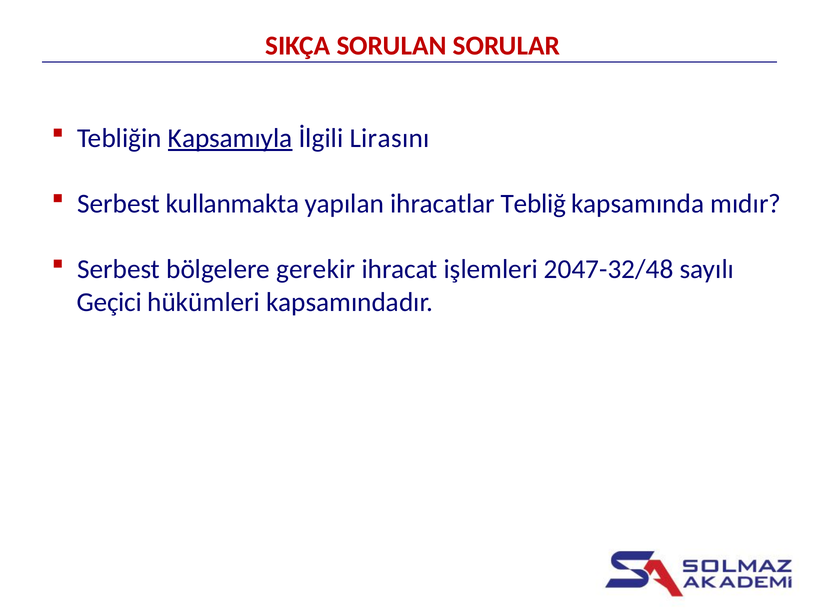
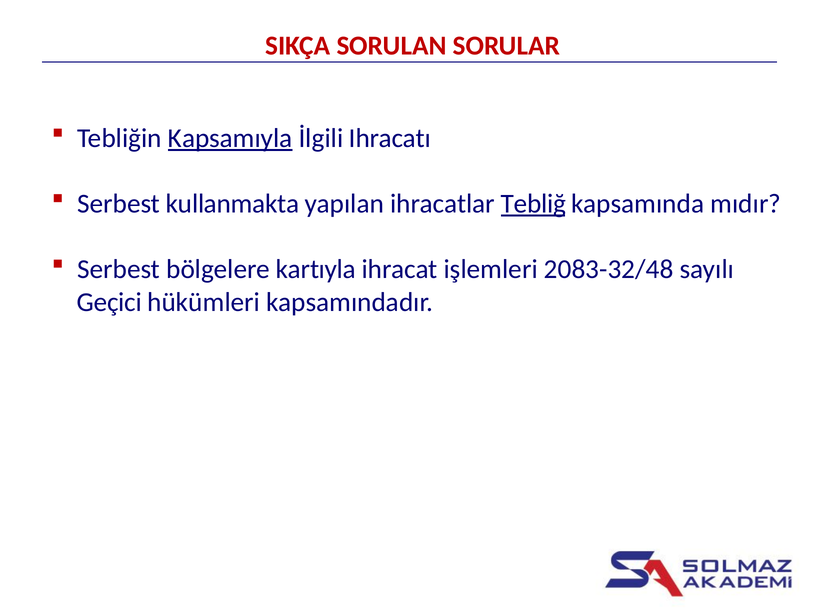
Lirasını: Lirasını -> Ihracatı (390, 138)
Tebliğ underline: none -> present (533, 204)
gerekir: gerekir -> kartıyla (316, 269)
2047-32/48: 2047-32/48 -> 2083-32/48 (609, 269)
